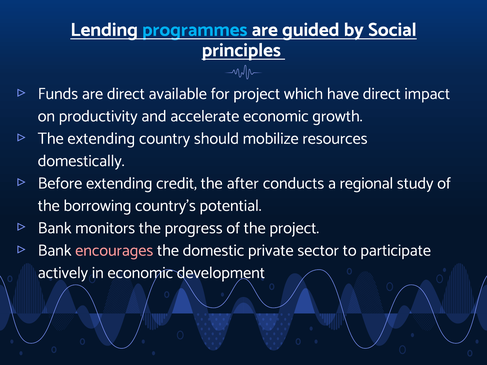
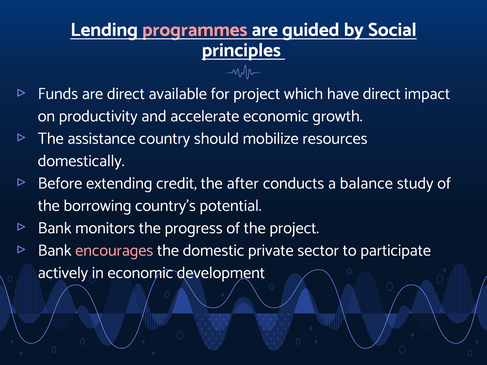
programmes colour: light blue -> pink (195, 30)
The extending: extending -> assistance (101, 138)
regional: regional -> balance (366, 183)
